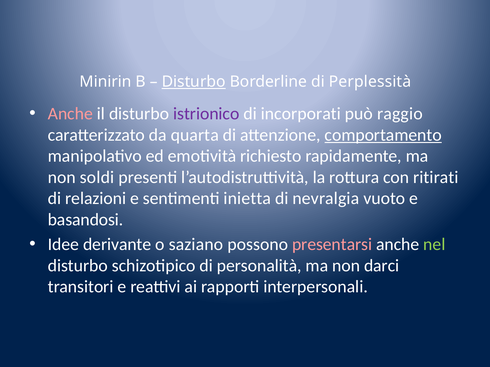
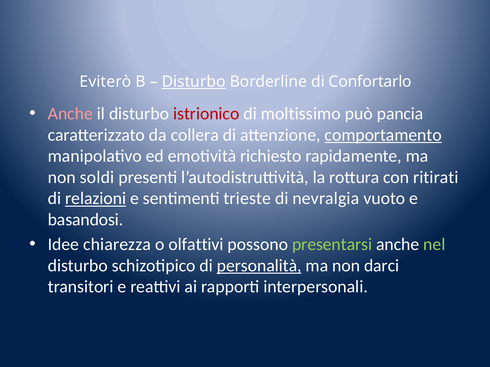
Minirin: Minirin -> Eviterò (105, 82)
Perplessità: Perplessità -> Confortarlo (370, 82)
istrionico colour: purple -> red (206, 114)
incorporati: incorporati -> moltissimo (301, 114)
raggio: raggio -> pancia (400, 114)
quarta: quarta -> collera (195, 135)
relazioni underline: none -> present (96, 199)
inietta: inietta -> trieste (247, 199)
derivante: derivante -> chiarezza (117, 245)
saziano: saziano -> olfattivi (196, 245)
presentarsi colour: pink -> light green (332, 245)
personalità underline: none -> present (259, 266)
